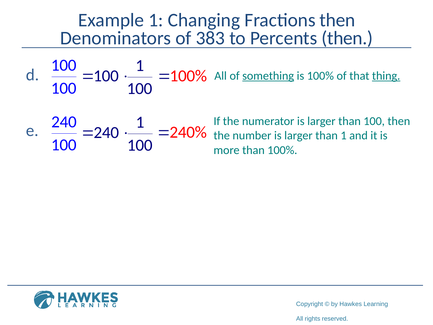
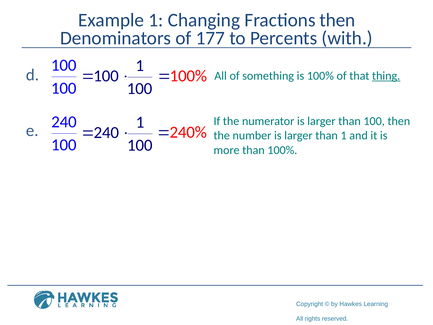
383: 383 -> 177 (210, 38)
Percents then: then -> with (347, 38)
something underline: present -> none (268, 76)
